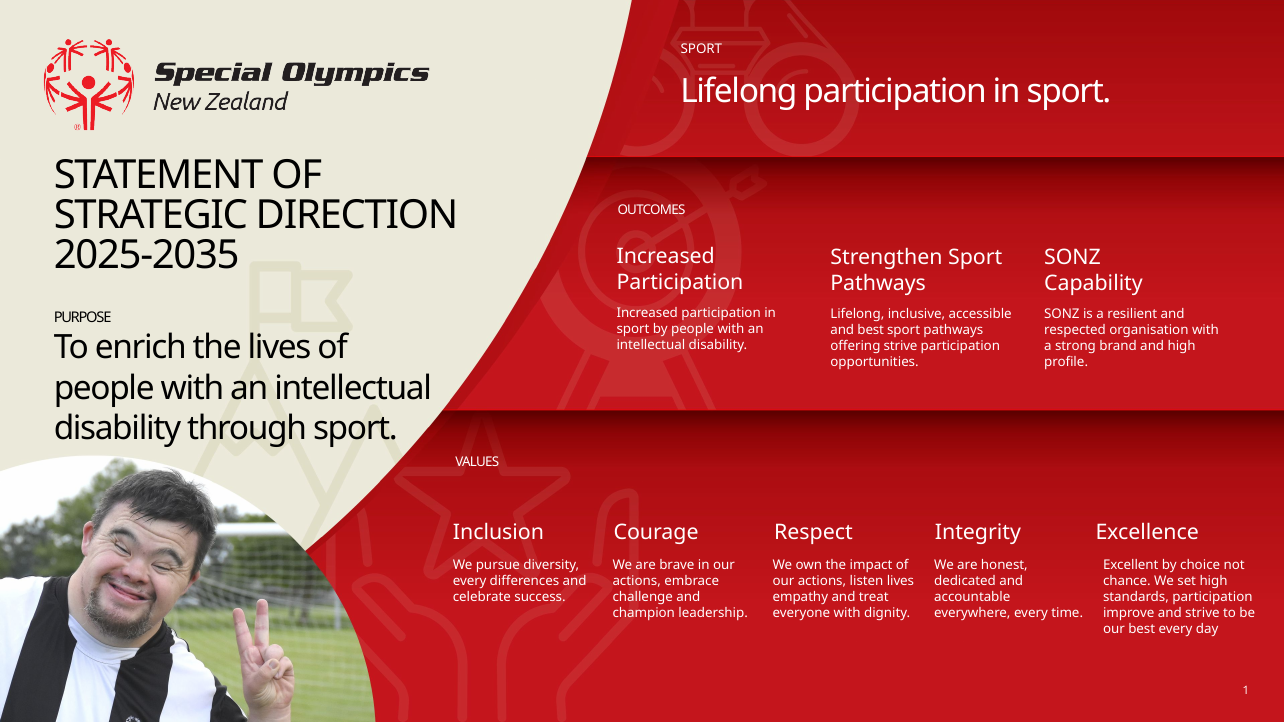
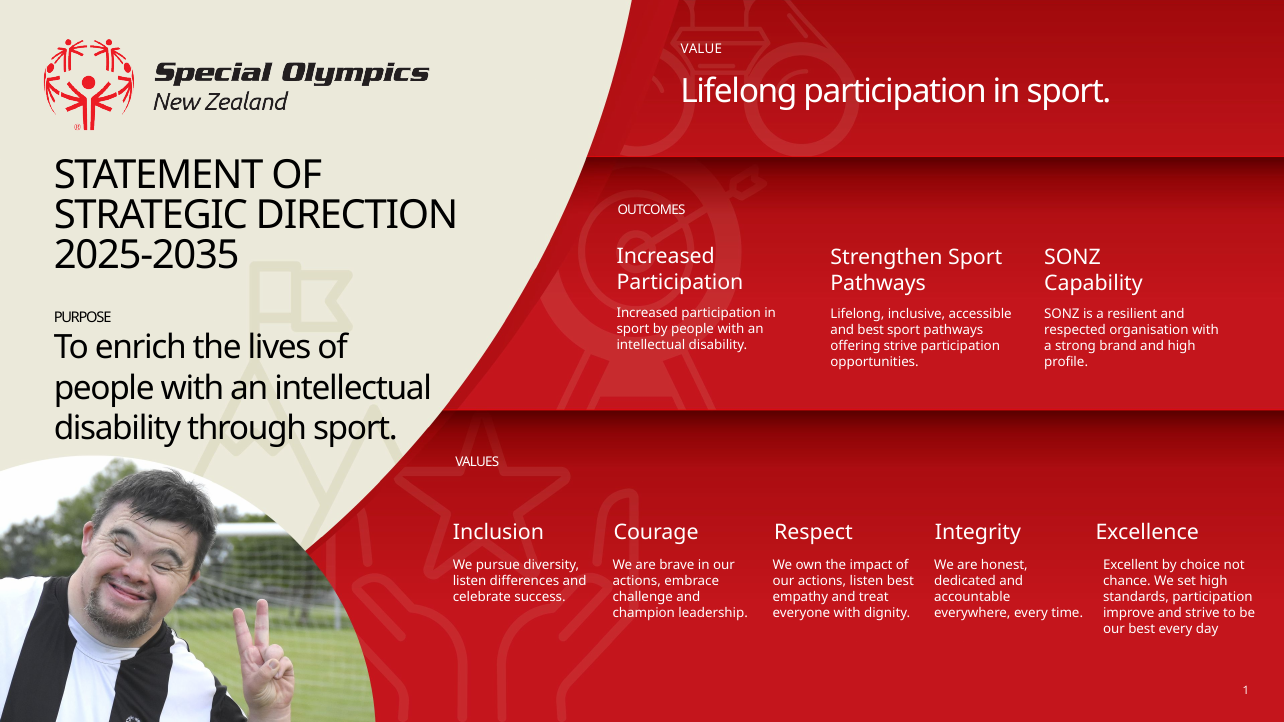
SPORT: SPORT -> VALUE (701, 49)
every: every -> listen (470, 581)
listen lives: lives -> best (900, 581)
